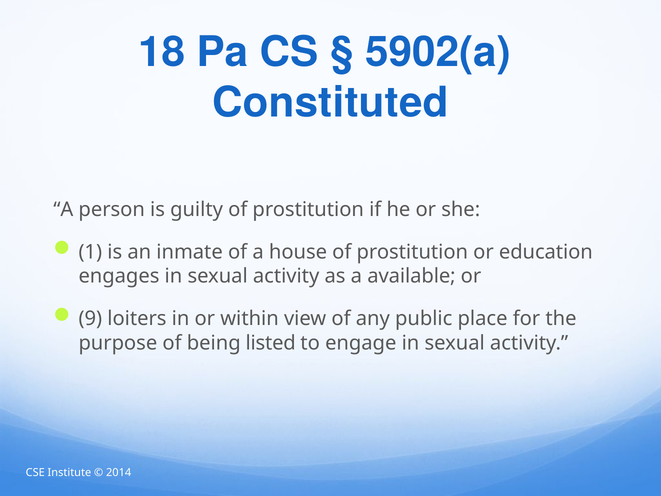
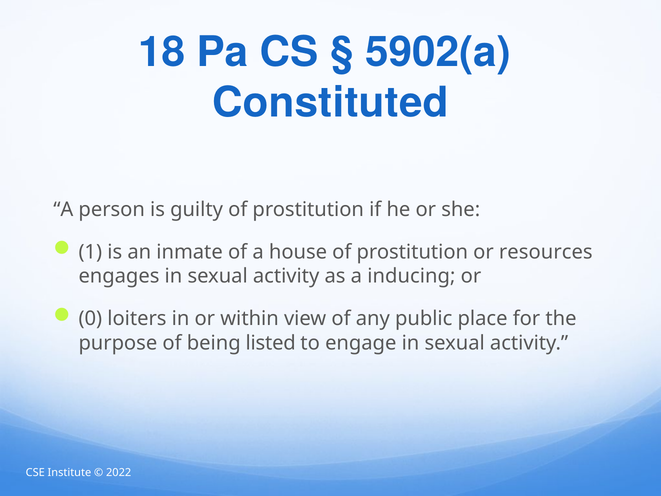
education: education -> resources (546, 252)
available: available -> inducing (411, 276)
9: 9 -> 0 (90, 319)
2014: 2014 -> 2022 (119, 472)
